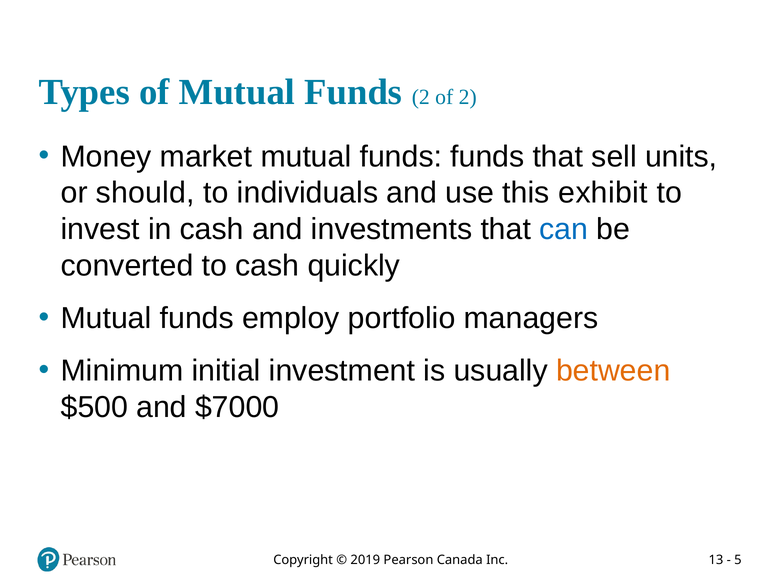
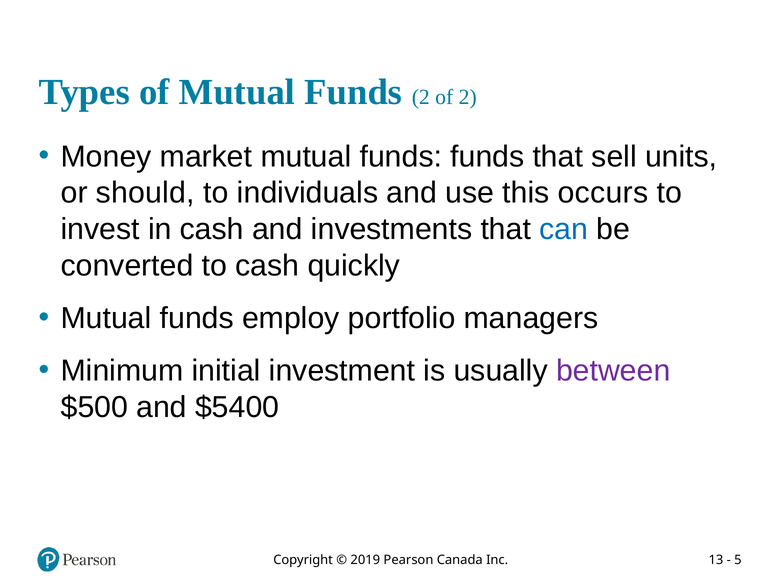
exhibit: exhibit -> occurs (603, 193)
between colour: orange -> purple (613, 371)
$7000: $7000 -> $5400 (237, 407)
